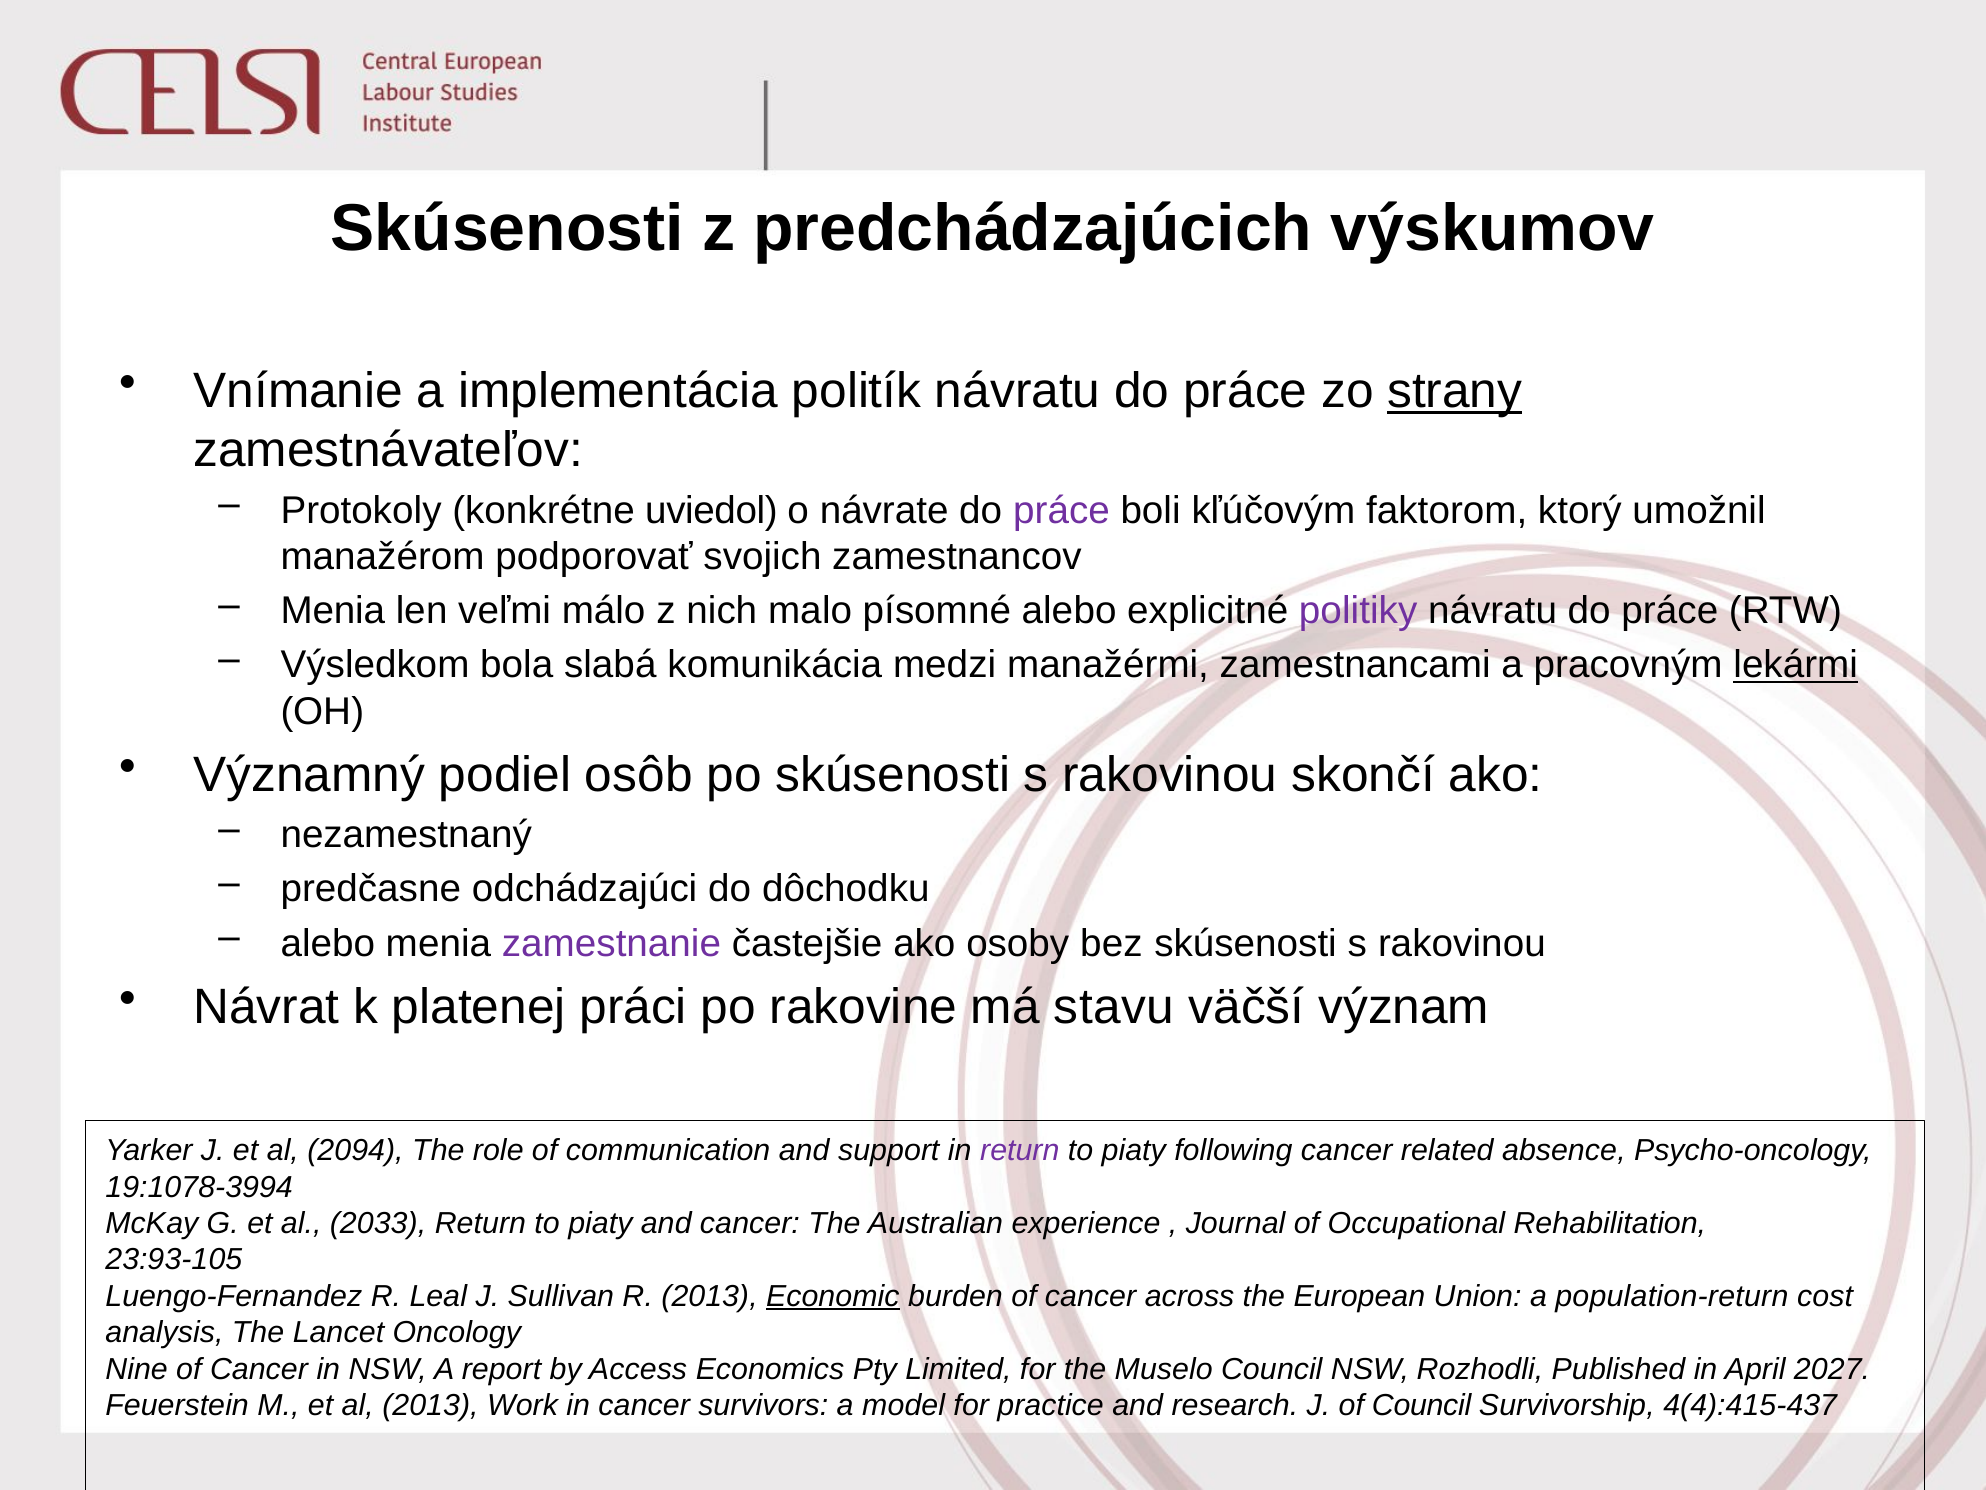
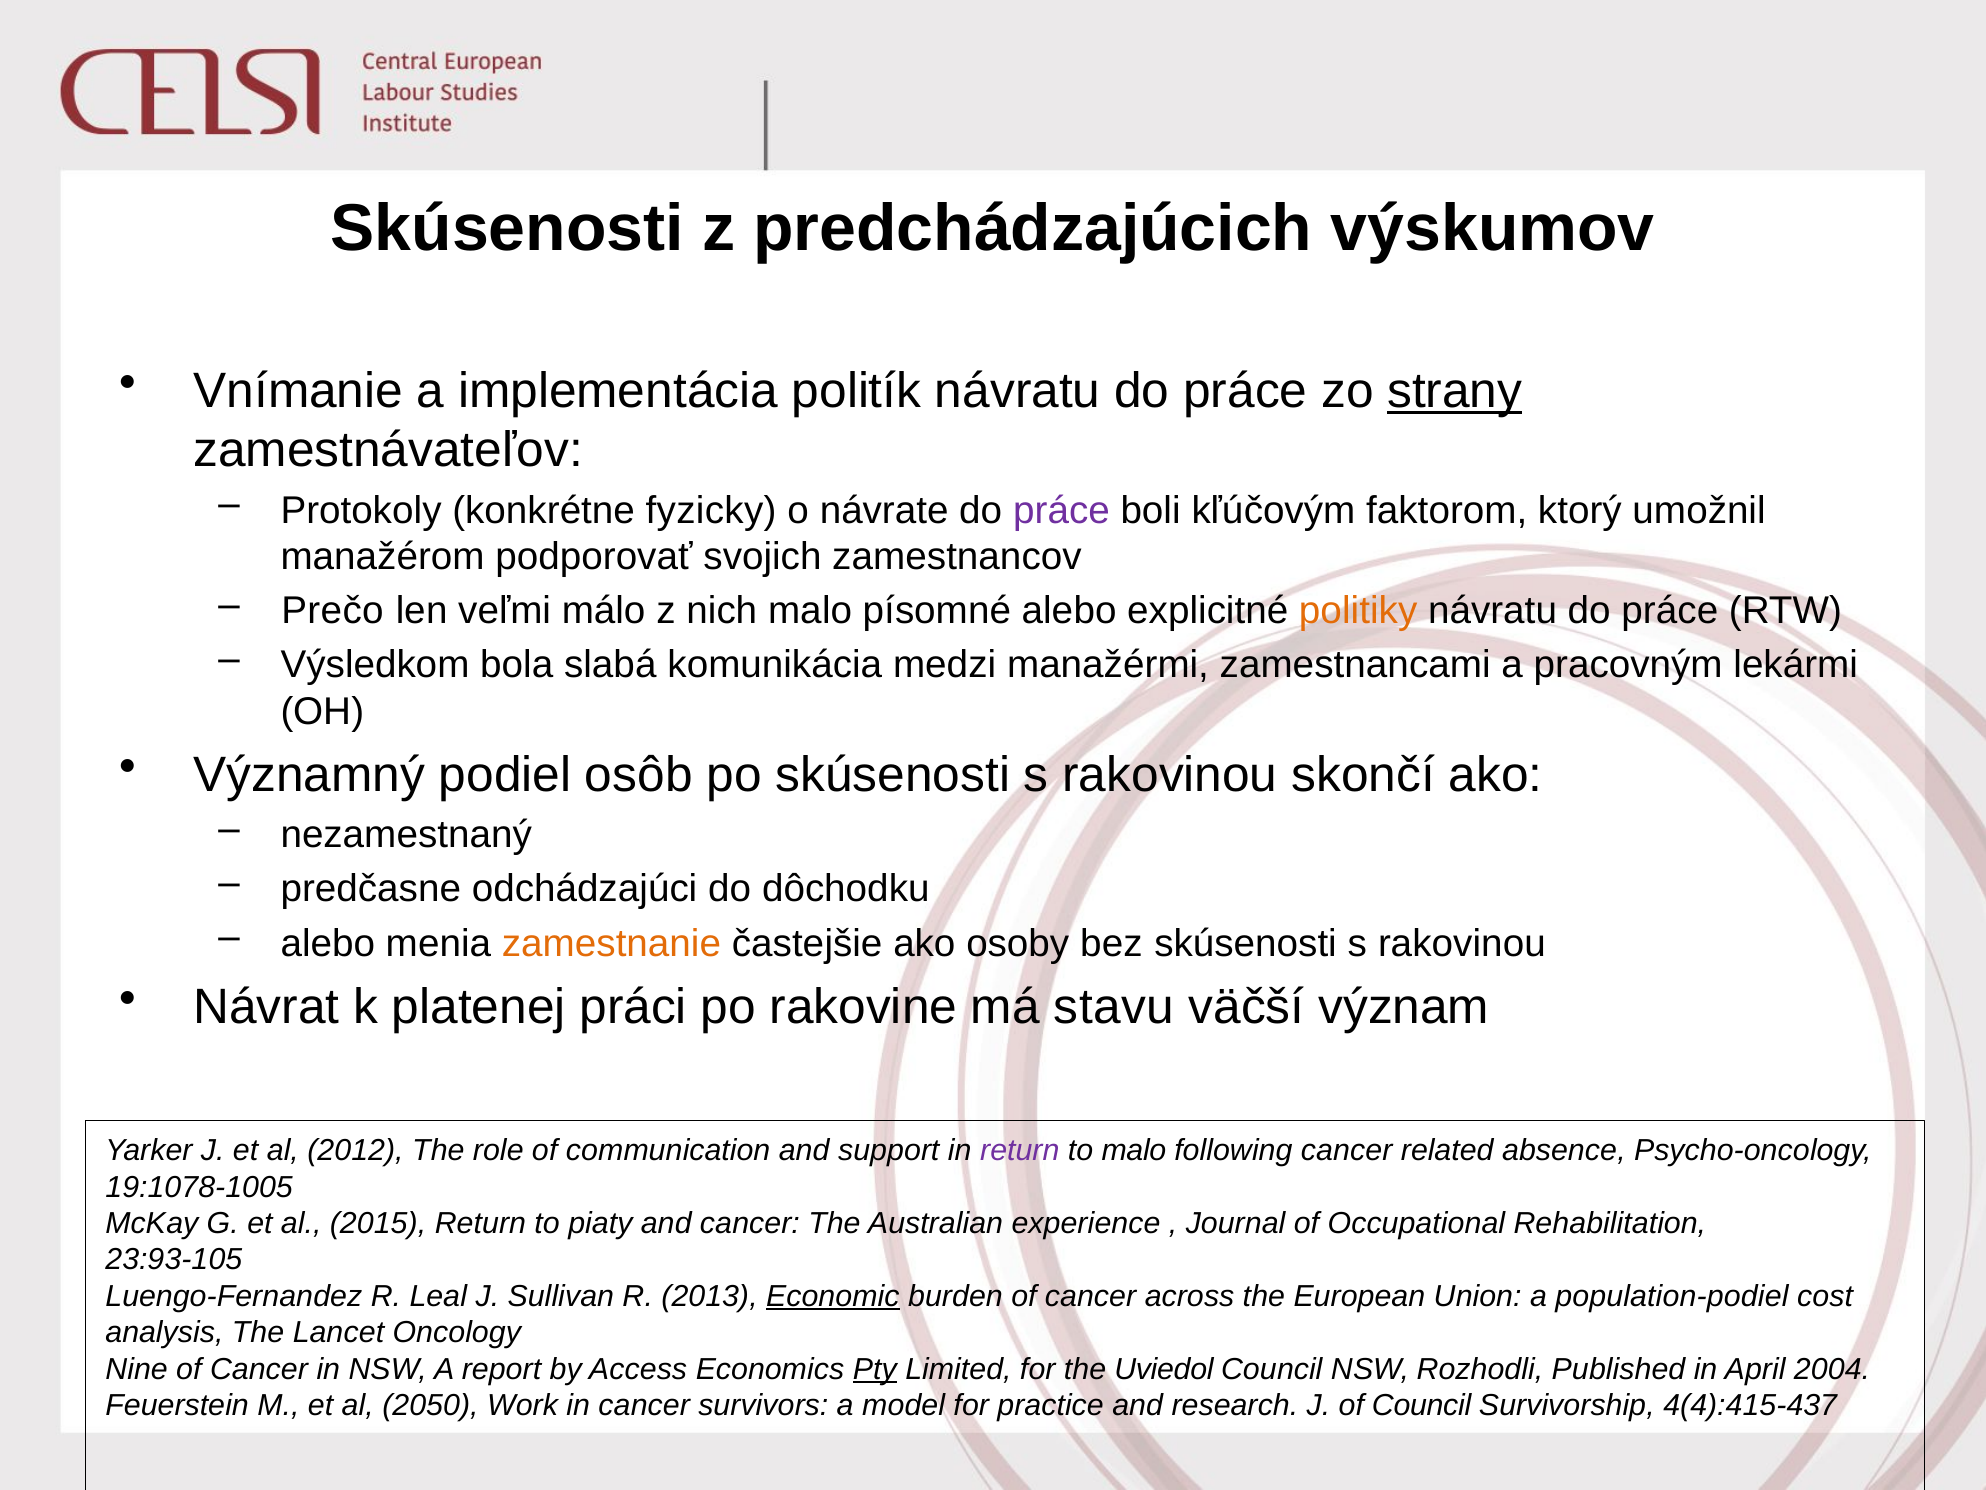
uviedol: uviedol -> fyzicky (711, 510)
Menia: Menia -> Prečo (333, 611)
politiky colour: purple -> orange (1358, 611)
lekármi underline: present -> none (1796, 665)
zamestnanie colour: purple -> orange (611, 943)
2094: 2094 -> 2012 (355, 1150)
piaty: piaty -> malo (1134, 1150)
19:1078-3994: 19:1078-3994 -> 19:1078-1005 (199, 1187)
2033: 2033 -> 2015 (378, 1223)
population-return: population-return -> population-podiel (1672, 1296)
Pty underline: none -> present (875, 1369)
Muselo: Muselo -> Uviedol (1164, 1369)
2027: 2027 -> 2004 (1832, 1369)
al 2013: 2013 -> 2050 (430, 1405)
